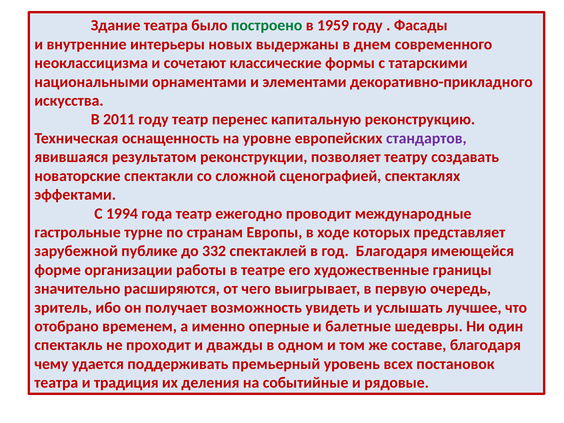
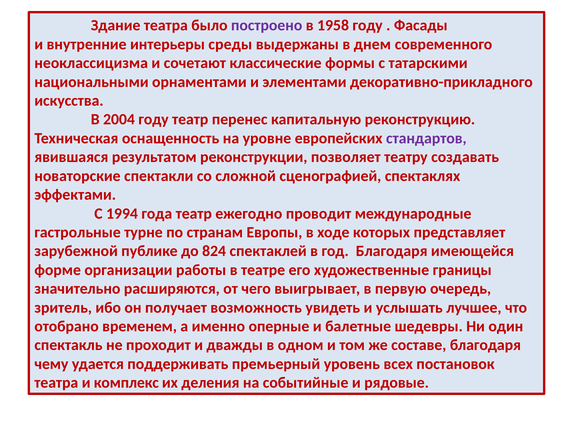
построено colour: green -> purple (267, 25)
1959: 1959 -> 1958 (333, 25)
новых: новых -> среды (230, 44)
2011: 2011 -> 2004 (119, 119)
332: 332 -> 824 (214, 251)
традиция: традиция -> комплекс (126, 383)
